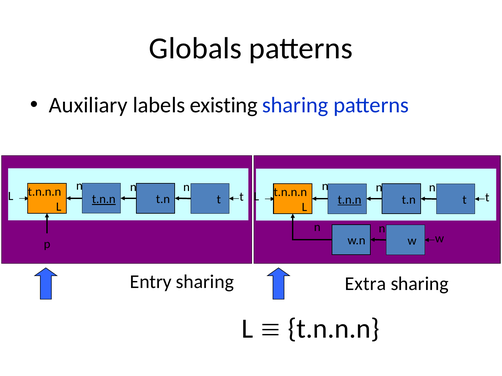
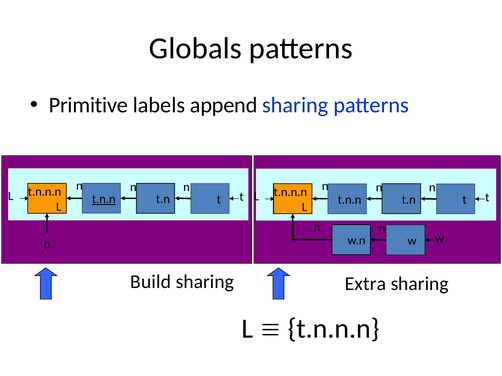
Auxiliary: Auxiliary -> Primitive (88, 105)
existing: existing -> append (224, 105)
t.n.n underline: present -> none (350, 200)
Entry: Entry -> Build (151, 282)
